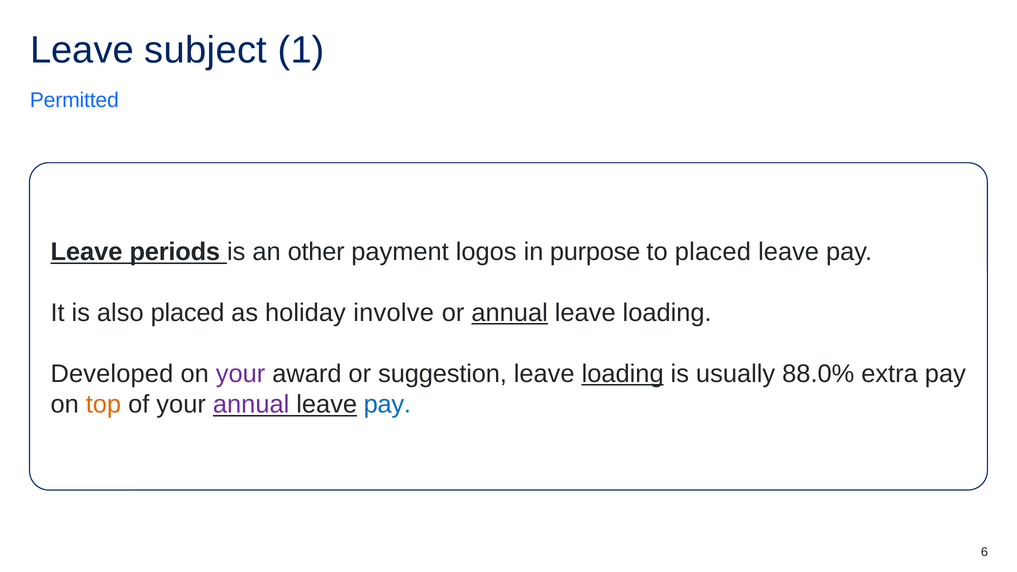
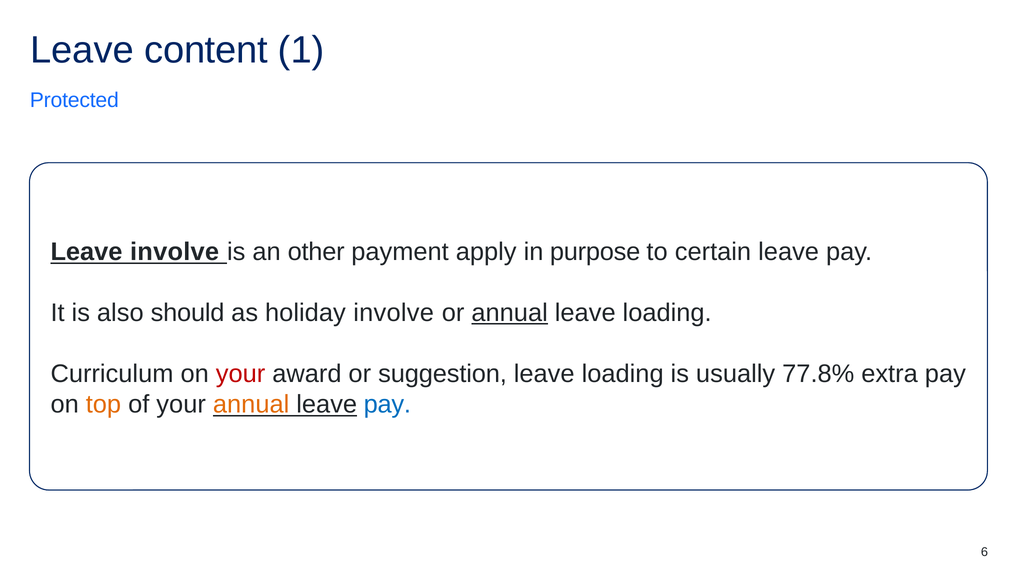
subject: subject -> content (206, 50)
Permitted: Permitted -> Protected (74, 100)
Leave periods: periods -> involve (175, 252)
logos: logos -> apply (486, 252)
to placed: placed -> certain (713, 252)
also placed: placed -> should (188, 313)
Developed: Developed -> Curriculum (112, 374)
your colour: purple -> red (241, 374)
loading underline: present -> none (623, 374)
88.0%: 88.0% -> 77.8% (818, 374)
annual colour: purple -> orange (251, 405)
